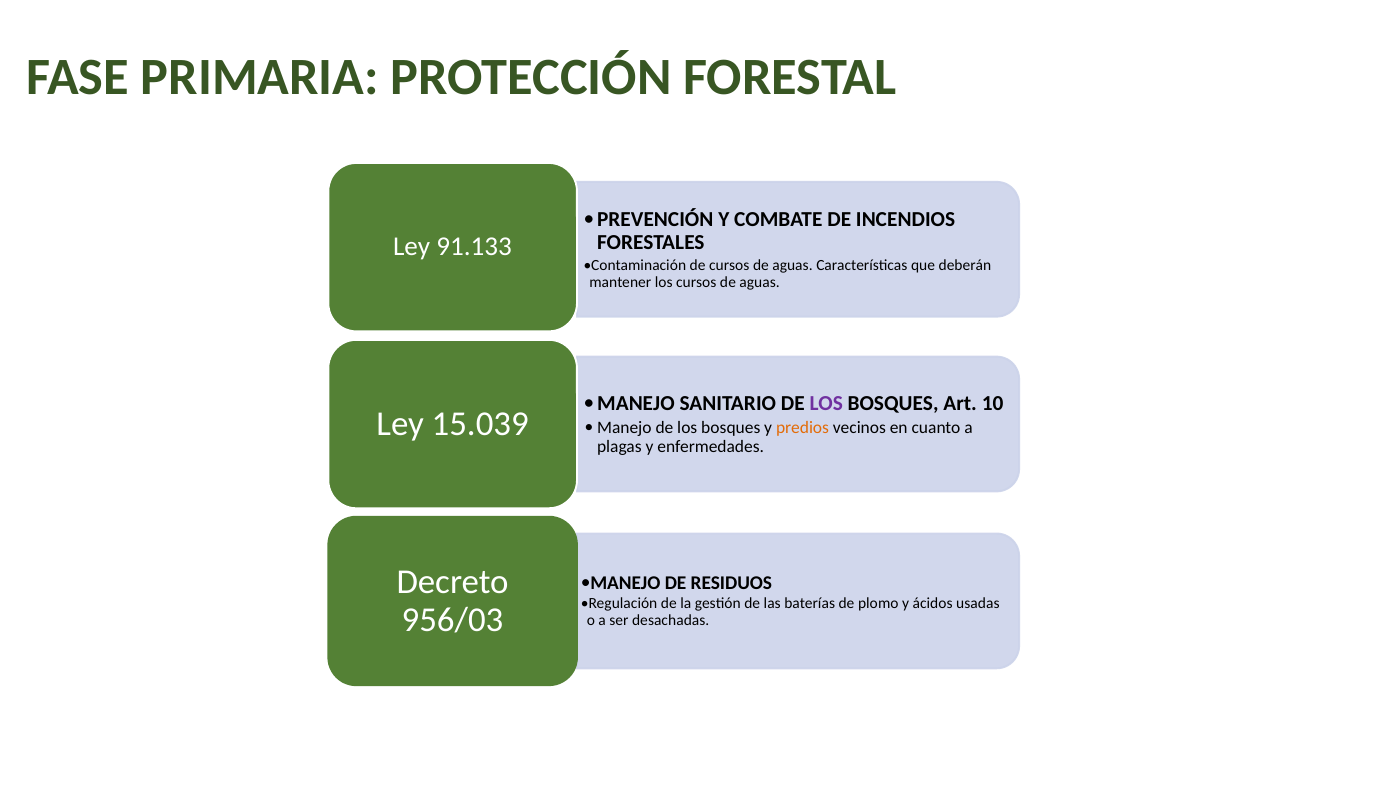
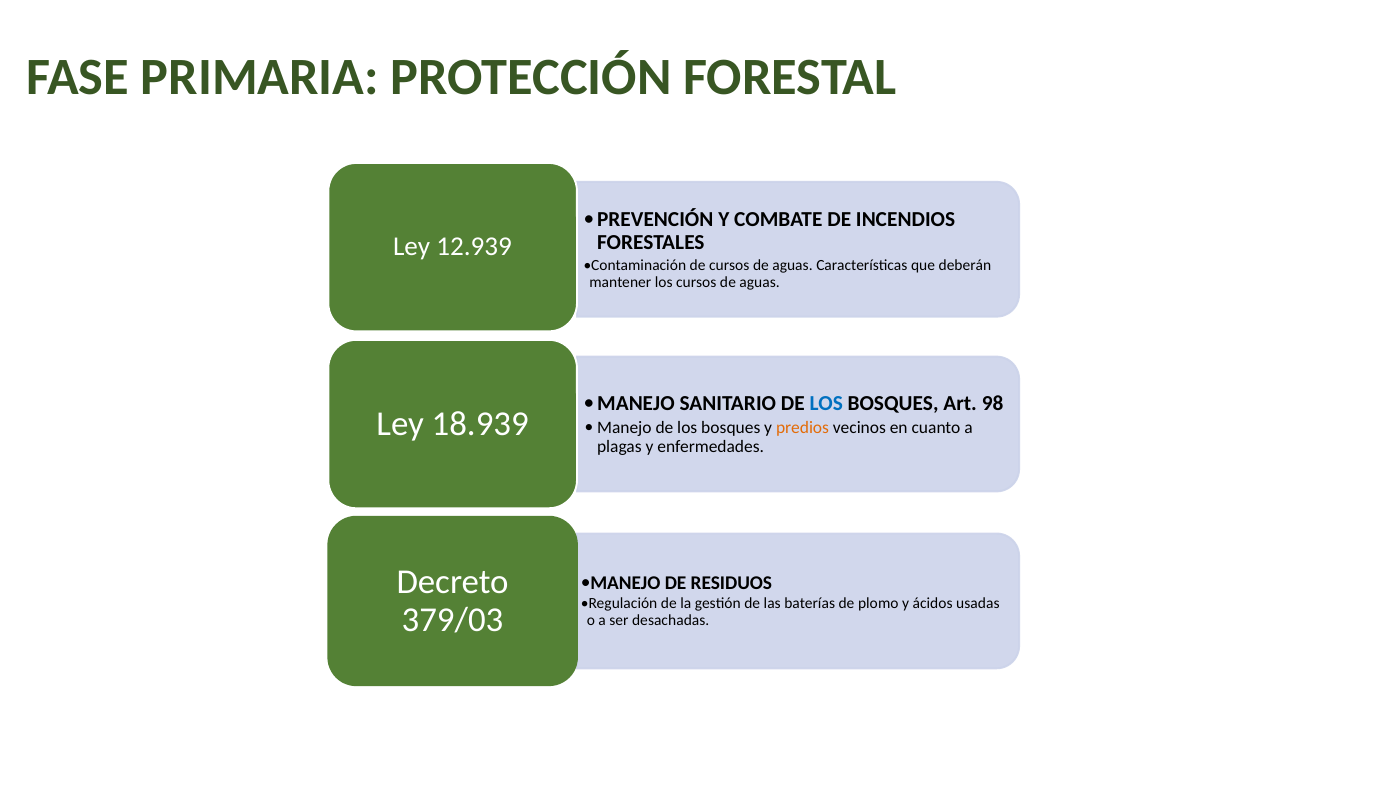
91.133: 91.133 -> 12.939 (474, 247)
LOS colour: purple -> blue (826, 403)
10: 10 -> 98 (993, 403)
15.039: 15.039 -> 18.939 (480, 424)
956/03: 956/03 -> 379/03 (453, 619)
